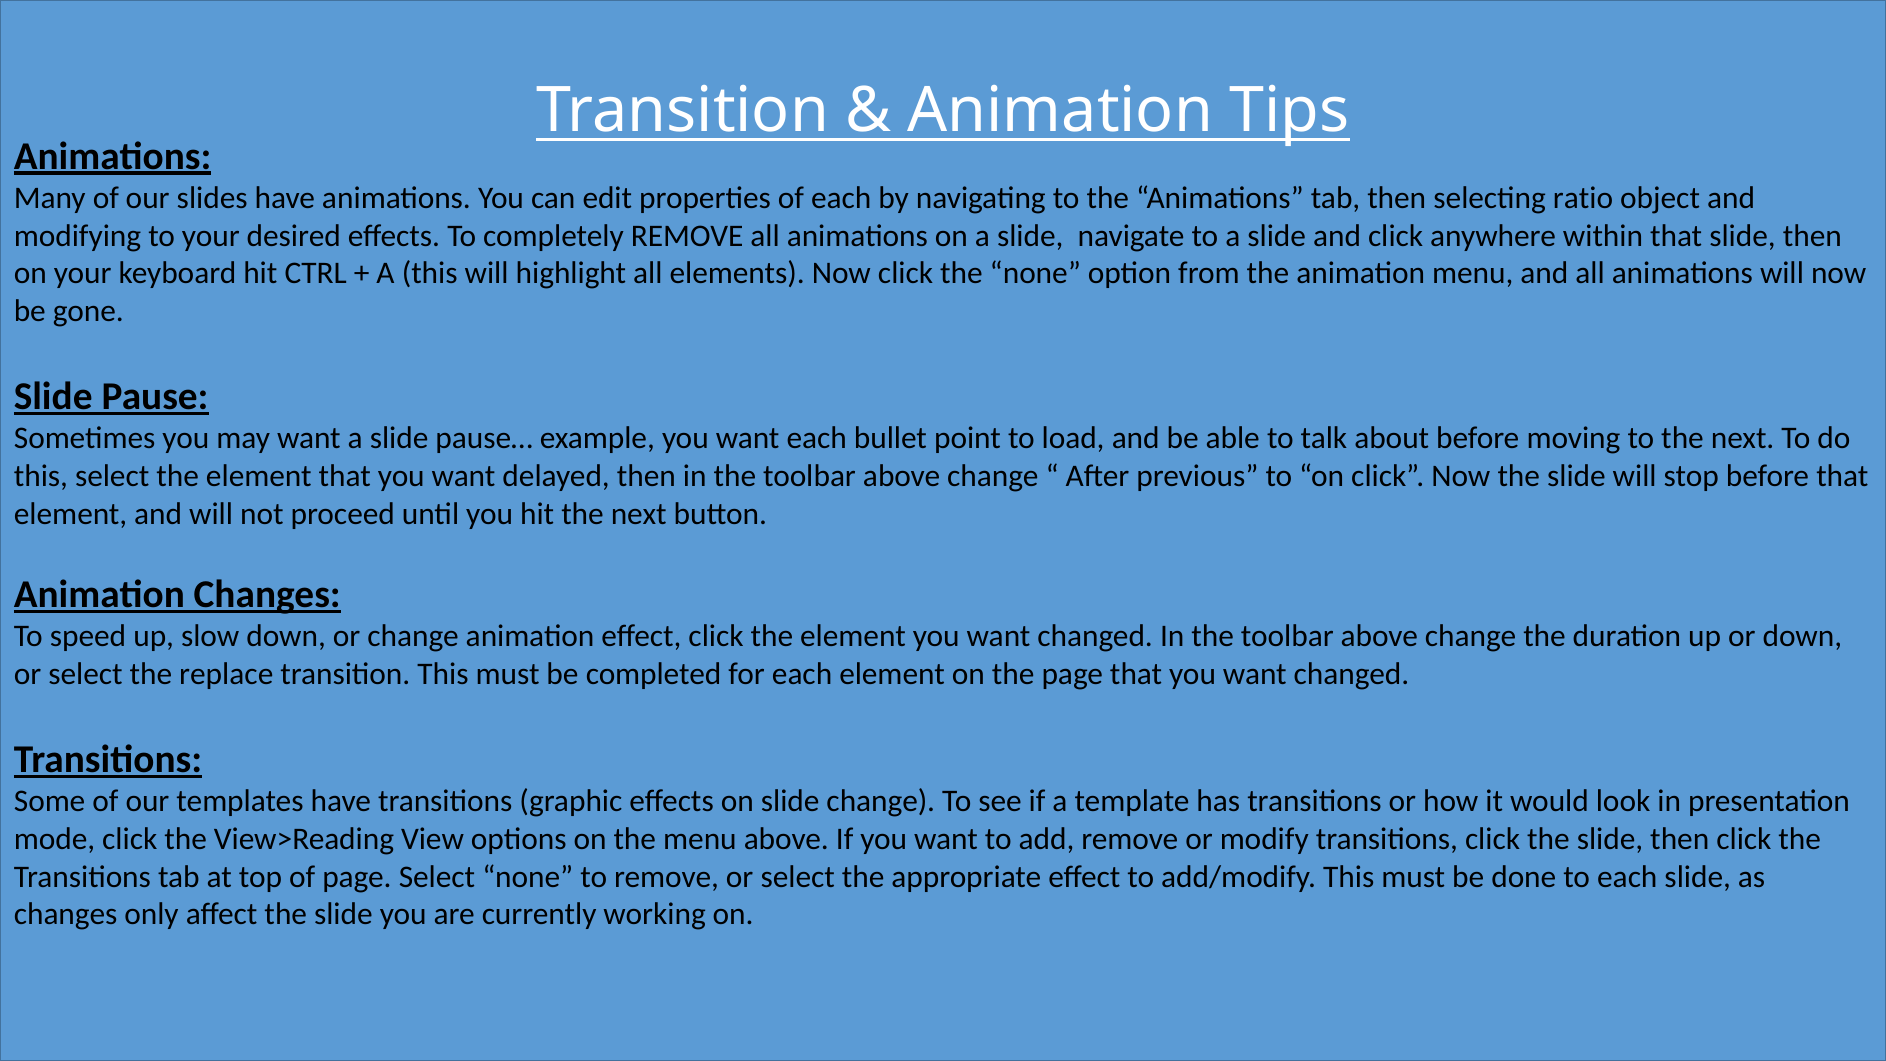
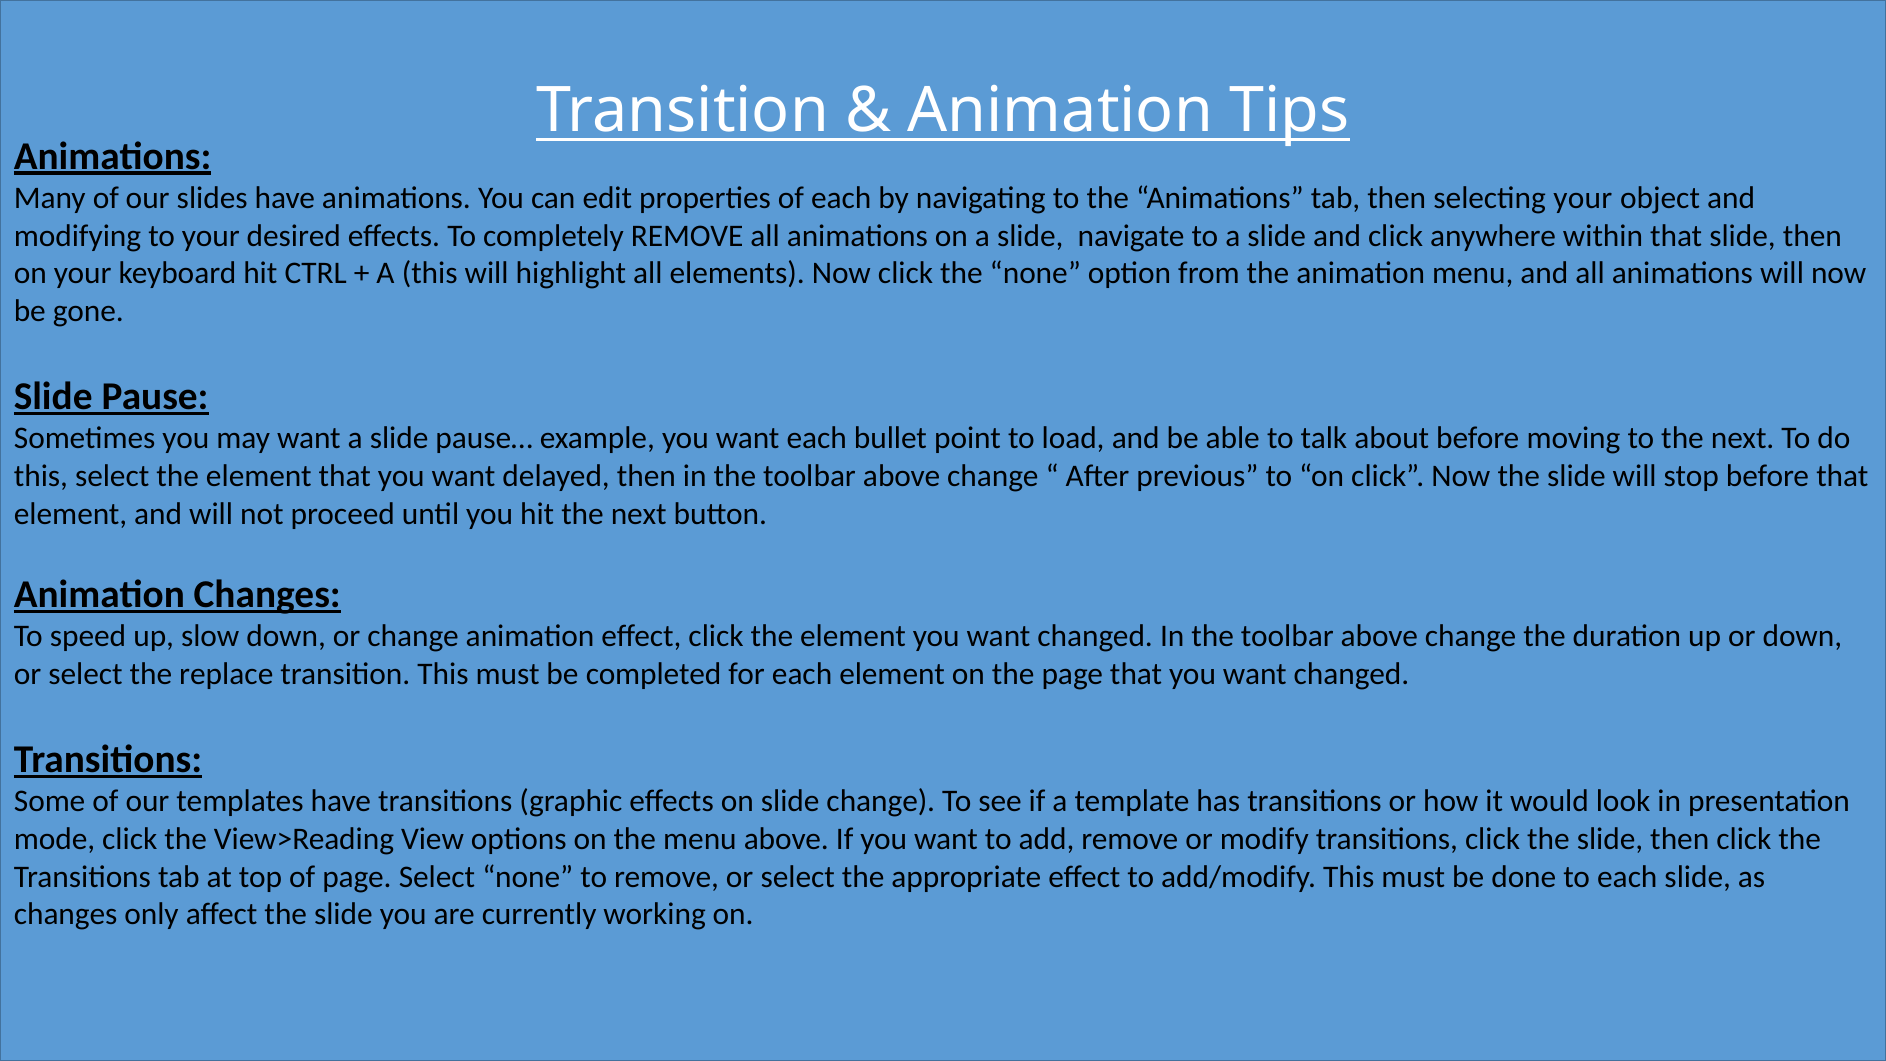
selecting ratio: ratio -> your (1583, 198)
